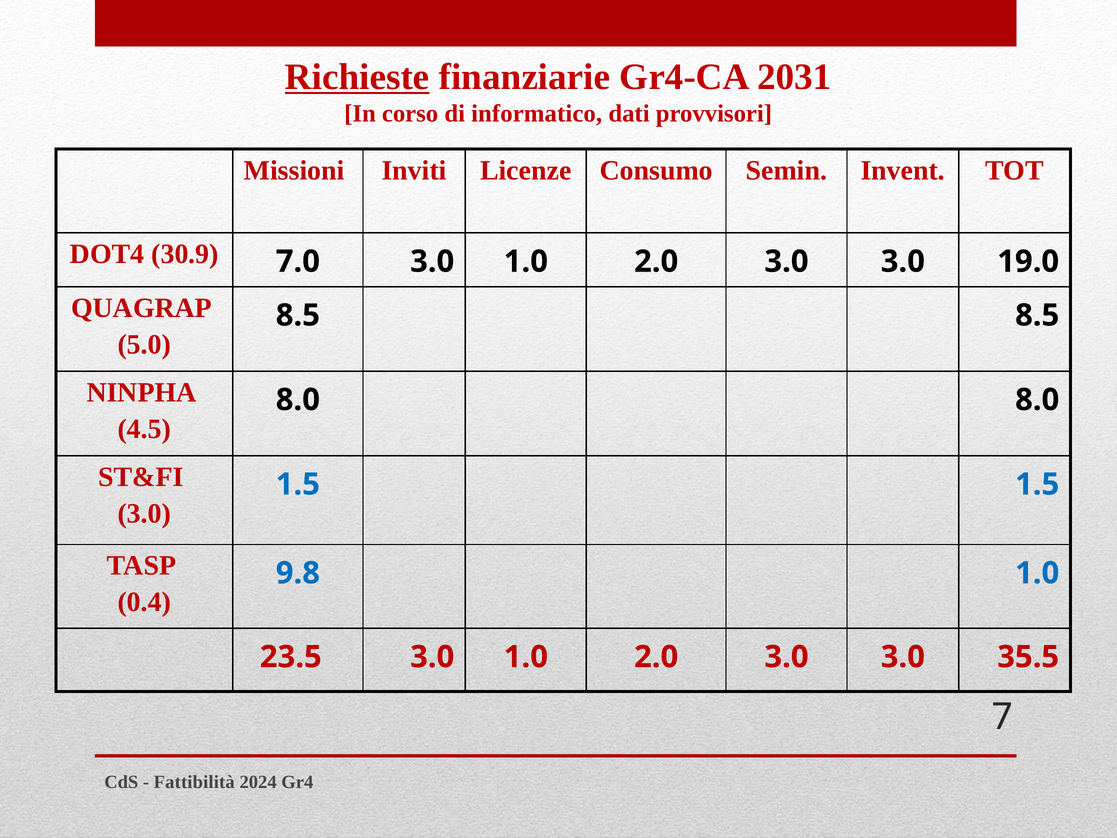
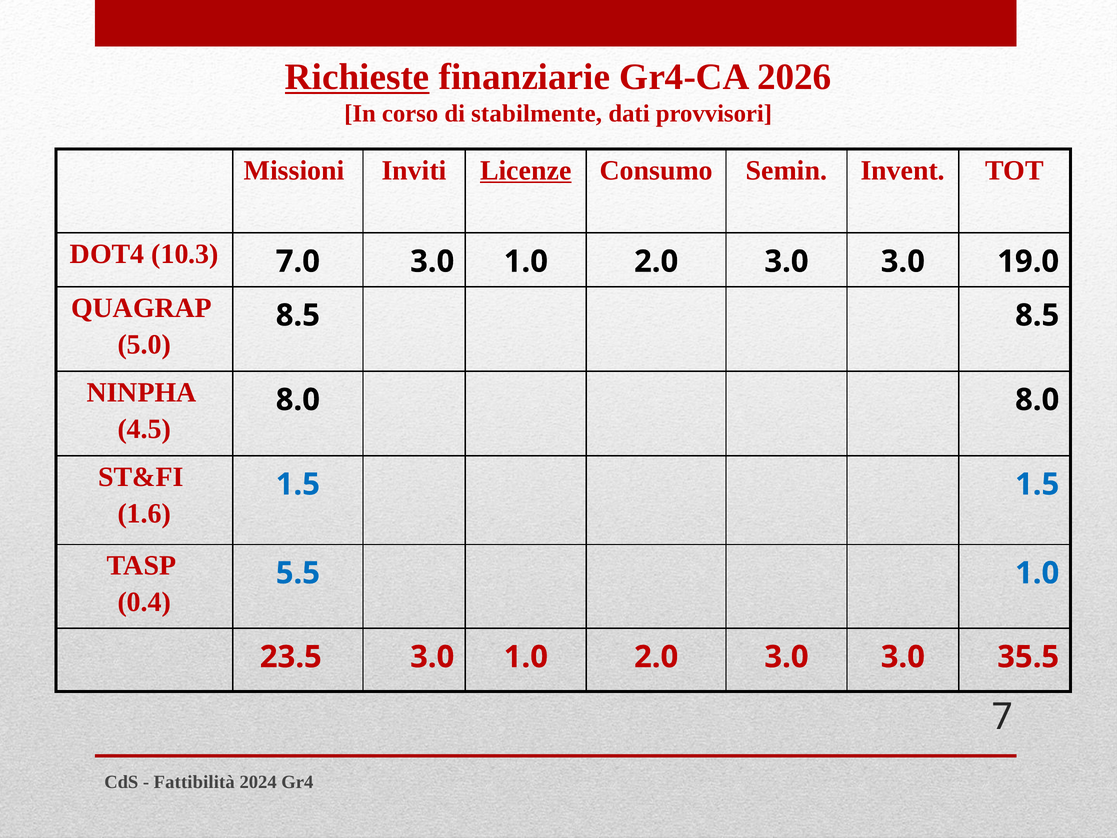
2031: 2031 -> 2026 (794, 77)
informatico: informatico -> stabilmente (537, 113)
Licenze underline: none -> present (526, 170)
30.9: 30.9 -> 10.3 (185, 254)
3.0: 3.0 -> 1.6 (144, 513)
9.8: 9.8 -> 5.5 (298, 573)
